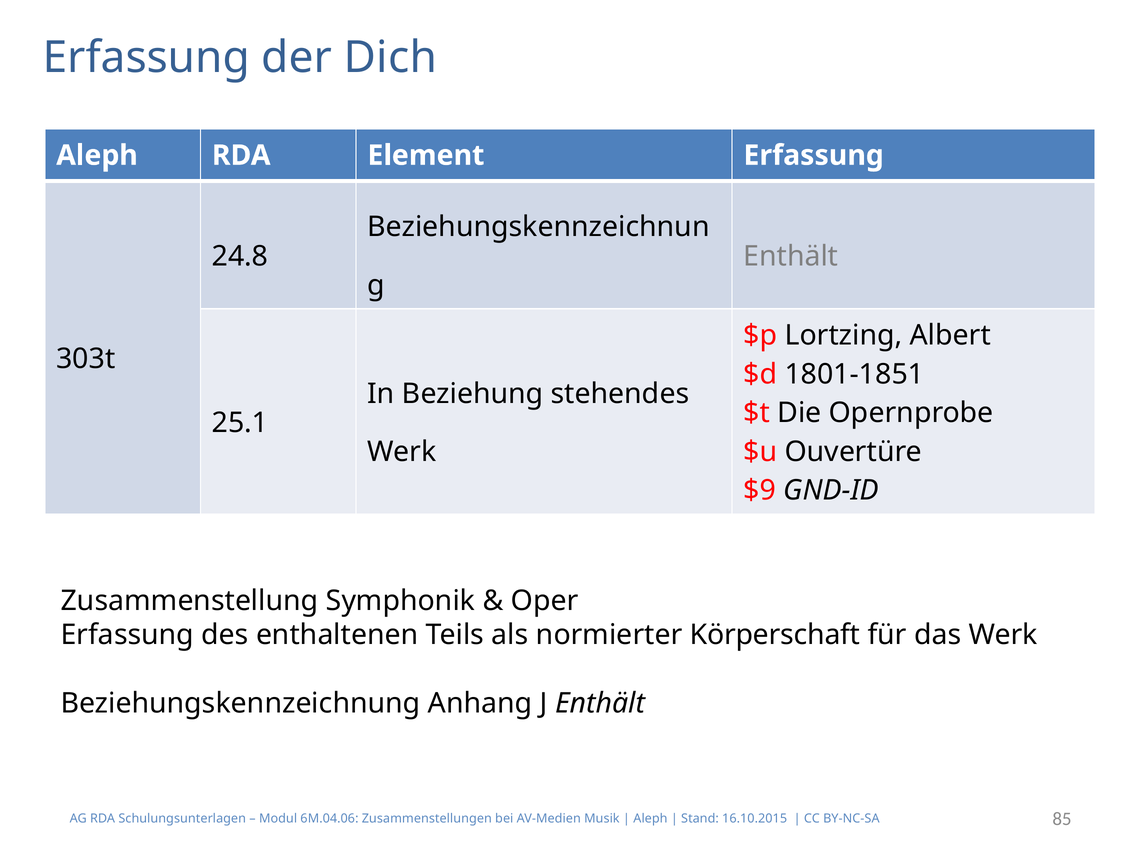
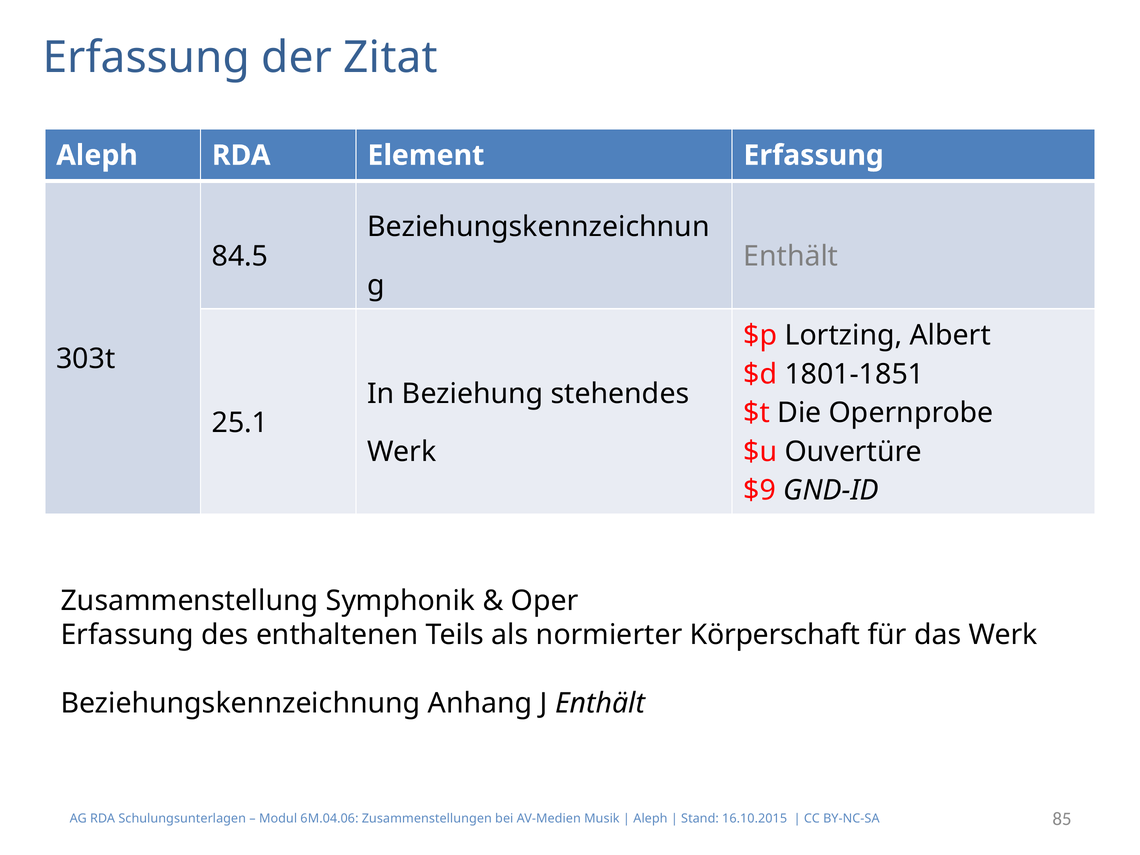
Dich: Dich -> Zitat (391, 58)
24.8: 24.8 -> 84.5 (240, 256)
